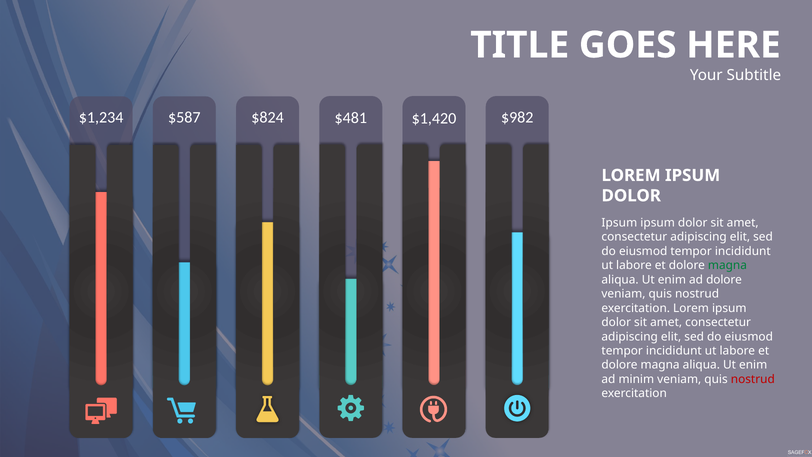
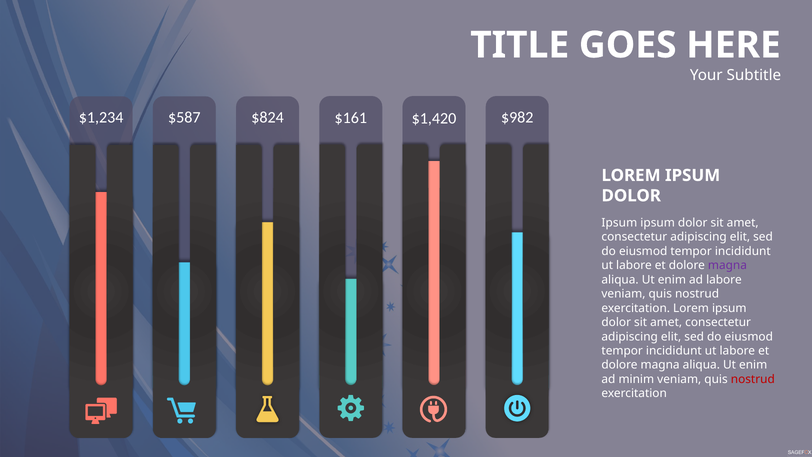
$481: $481 -> $161 (351, 118)
magna colour: green -> purple (727, 265)
ad dolore: dolore -> labore (724, 280)
